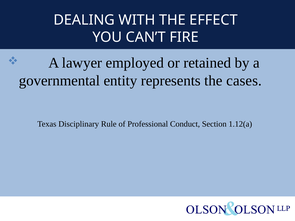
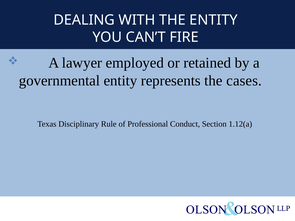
THE EFFECT: EFFECT -> ENTITY (213, 20)
